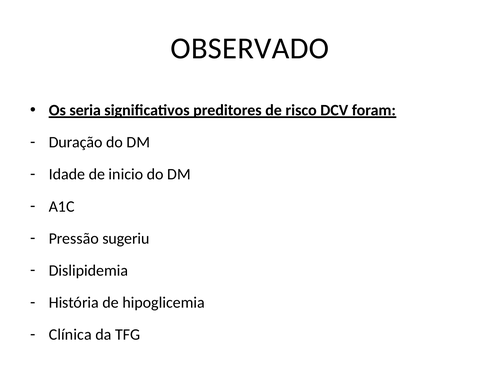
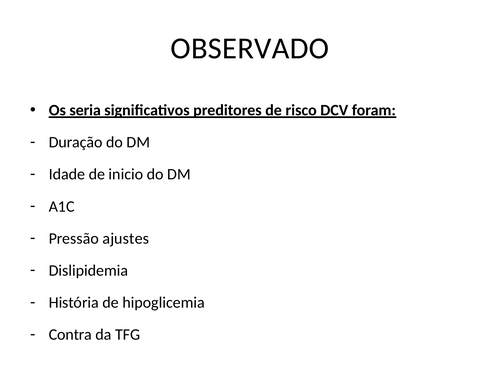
sugeriu: sugeriu -> ajustes (126, 238)
Clínica: Clínica -> Contra (70, 335)
